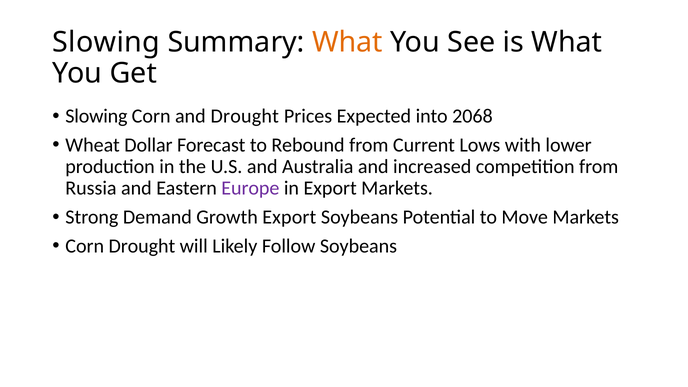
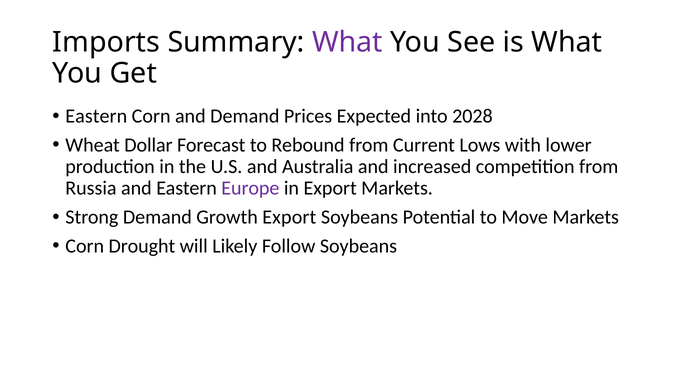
Slowing: Slowing -> Imports (106, 42)
What colour: orange -> purple (347, 42)
Slowing: Slowing -> Eastern (96, 116)
and Drought: Drought -> Demand (245, 116)
2068: 2068 -> 2028 (472, 116)
